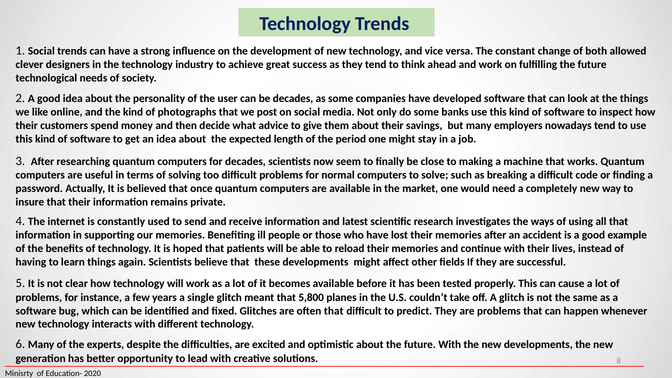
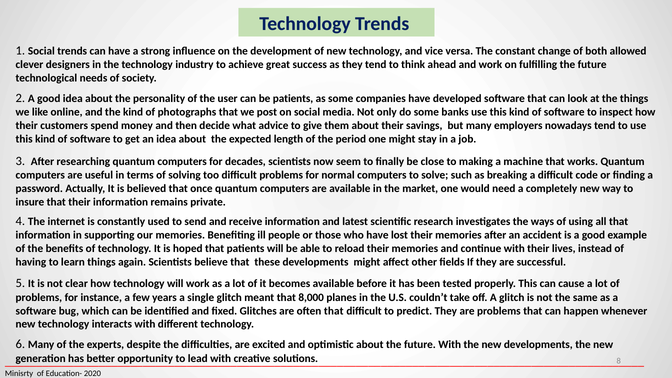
be decades: decades -> patients (293, 99)
5,800: 5,800 -> 8,000 (311, 297)
